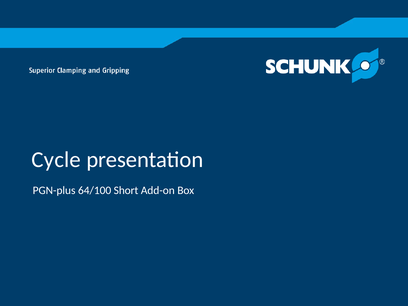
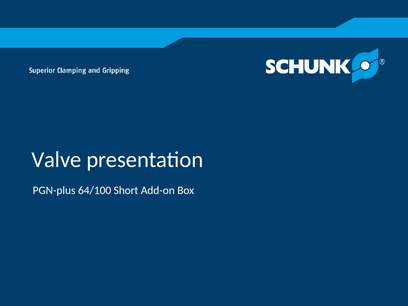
Cycle: Cycle -> Valve (56, 160)
